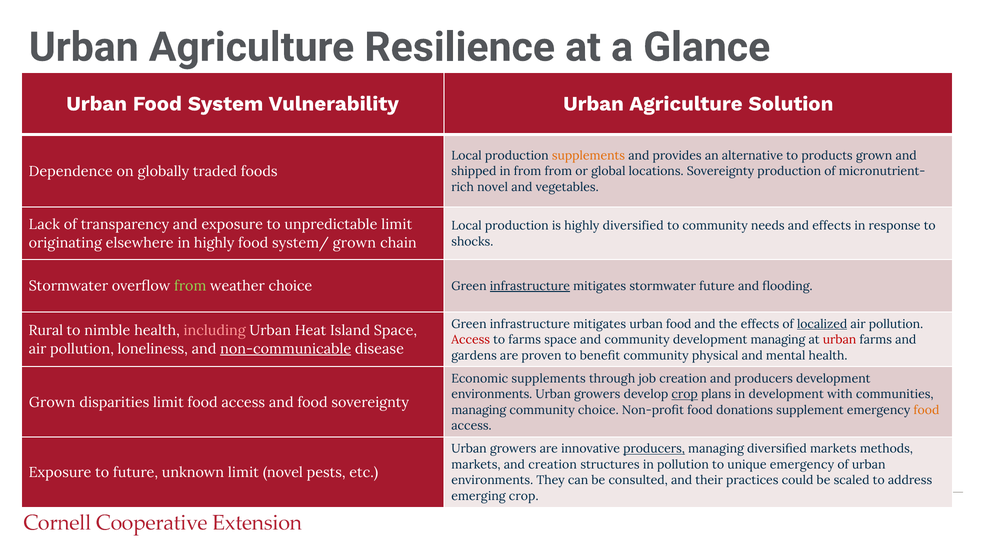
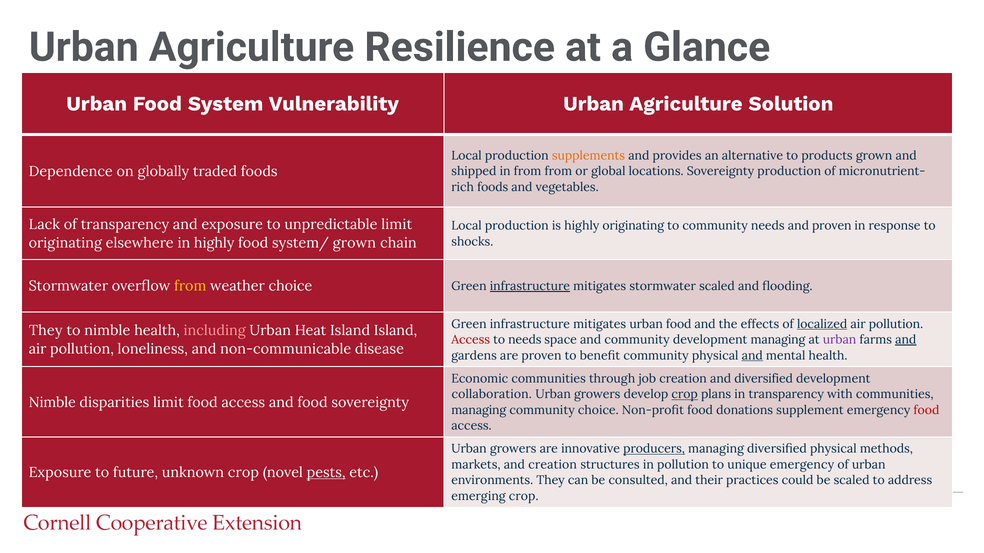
novel: novel -> foods (493, 187)
highly diversified: diversified -> originating (633, 226)
and effects: effects -> proven (832, 226)
from colour: light green -> yellow (190, 287)
stormwater future: future -> scaled (717, 286)
Rural: Rural -> They (46, 331)
Island Space: Space -> Island (395, 331)
to farms: farms -> needs (525, 340)
urban colour: red -> purple (840, 340)
and underline: none -> present (906, 340)
non-communicable underline: present -> none (286, 349)
and underline: none -> present (752, 356)
Economic supplements: supplements -> communities (549, 379)
and producers: producers -> diversified (764, 379)
environments: environments -> collaboration (492, 395)
in development: development -> transparency (786, 395)
Grown: Grown -> Nimble (52, 403)
food colour: orange -> red (926, 410)
diversified markets: markets -> physical (833, 449)
unknown limit: limit -> crop (243, 473)
pests underline: none -> present (326, 473)
